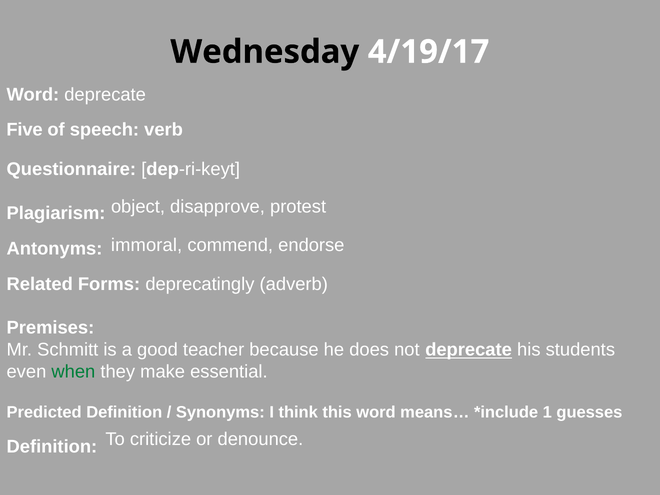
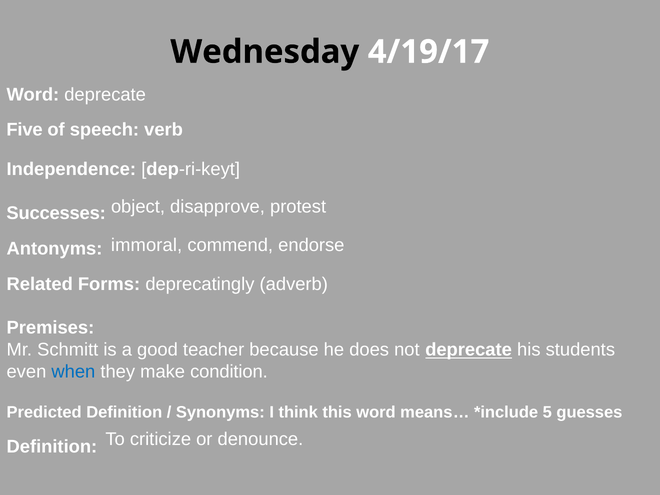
Questionnaire: Questionnaire -> Independence (71, 169)
Plagiarism: Plagiarism -> Successes (56, 213)
when colour: green -> blue (73, 372)
essential: essential -> condition (229, 372)
1: 1 -> 5 (547, 412)
